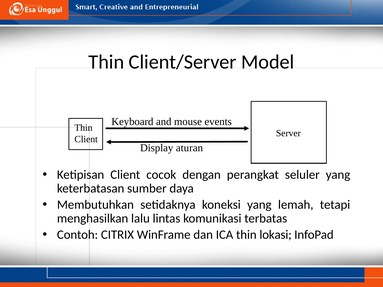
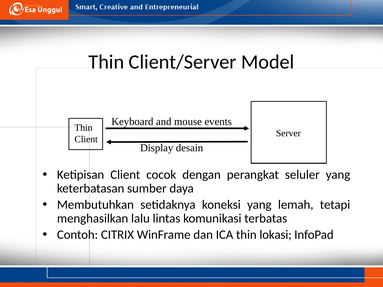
aturan: aturan -> desain (190, 148)
